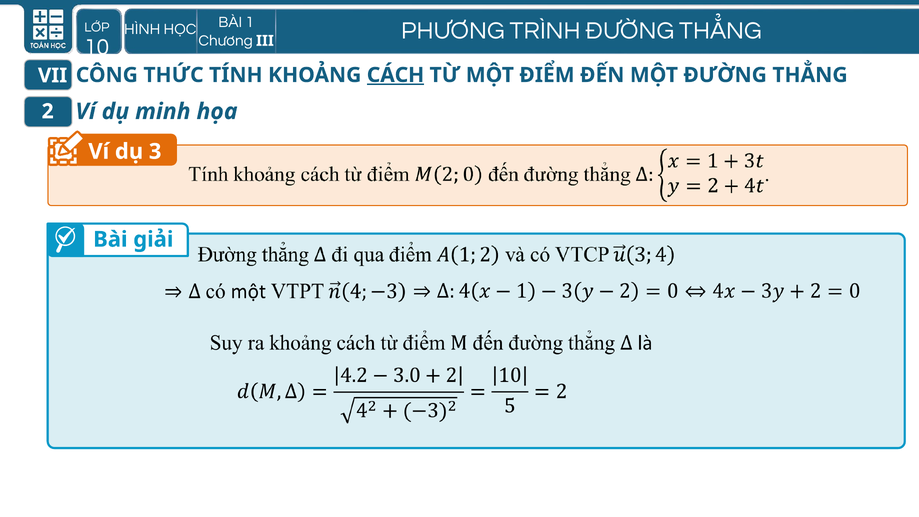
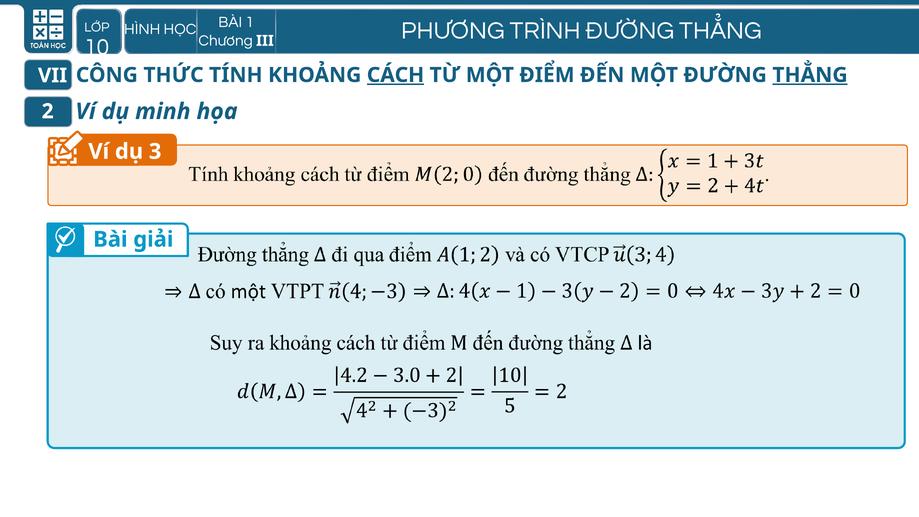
THẲNG underline: none -> present (810, 75)
